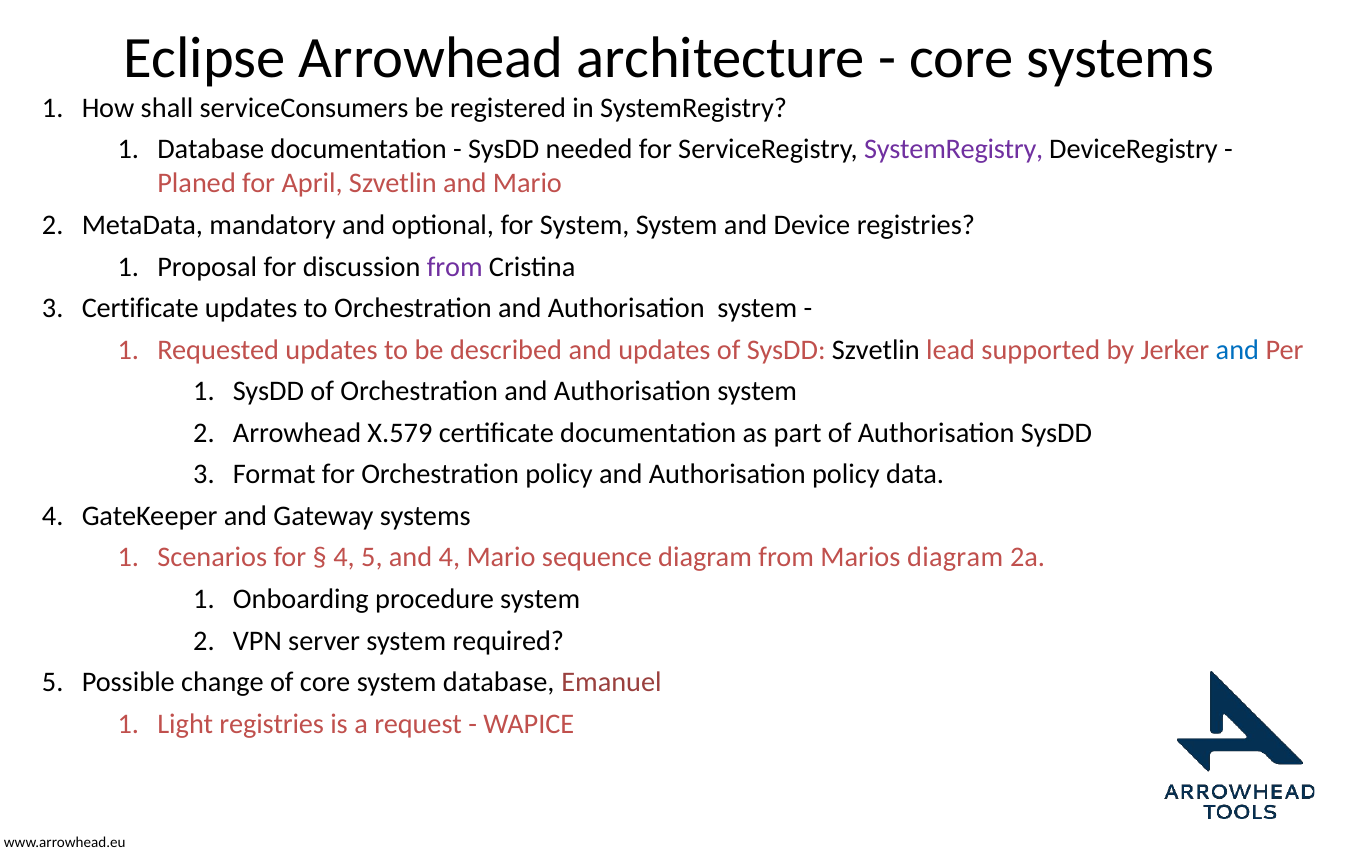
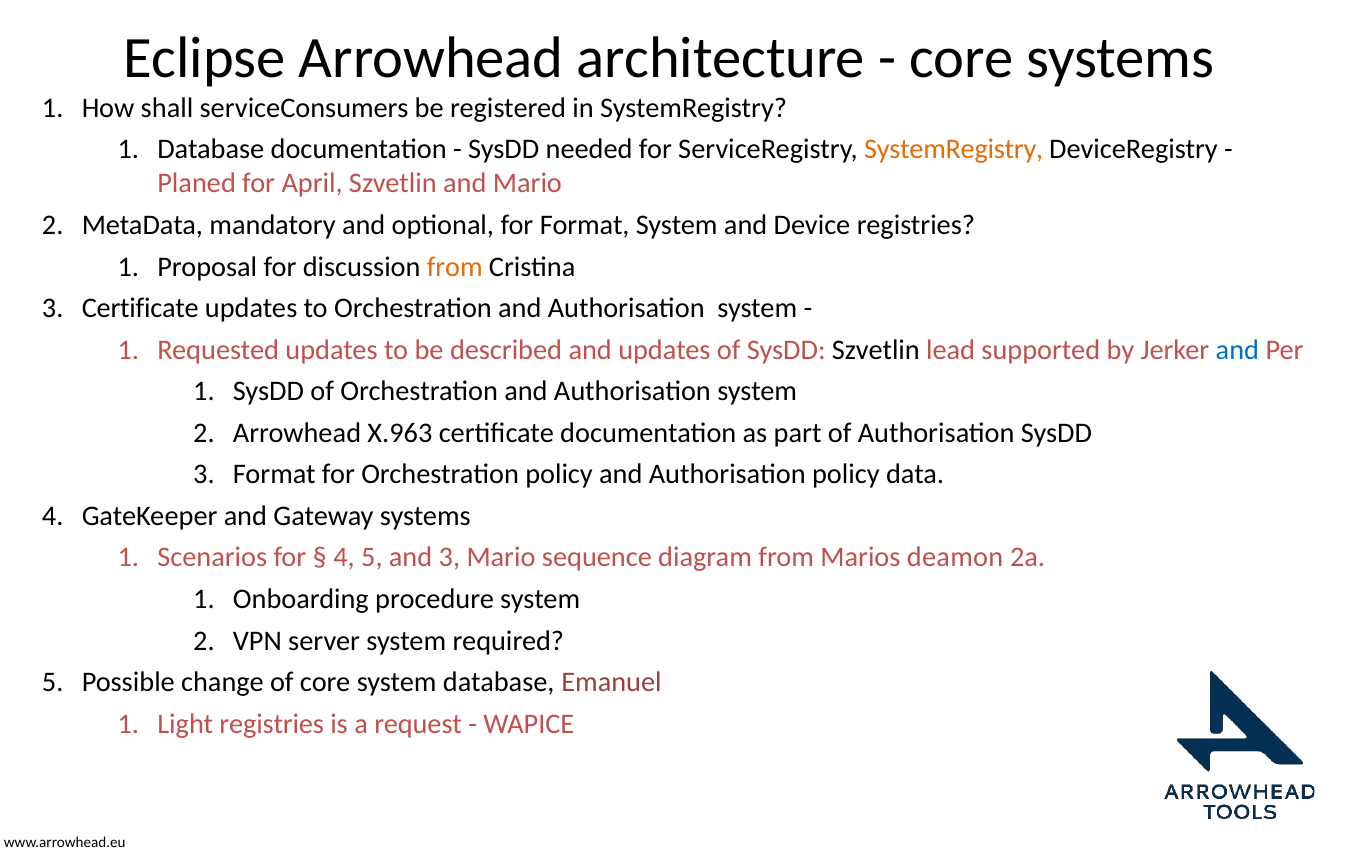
SystemRegistry colour: purple -> orange (954, 150)
for System: System -> Format (585, 225)
from colour: purple -> orange (455, 267)
X.579: X.579 -> X.963 (400, 433)
and 4: 4 -> 3 (449, 558)
Marios diagram: diagram -> deamon (955, 558)
